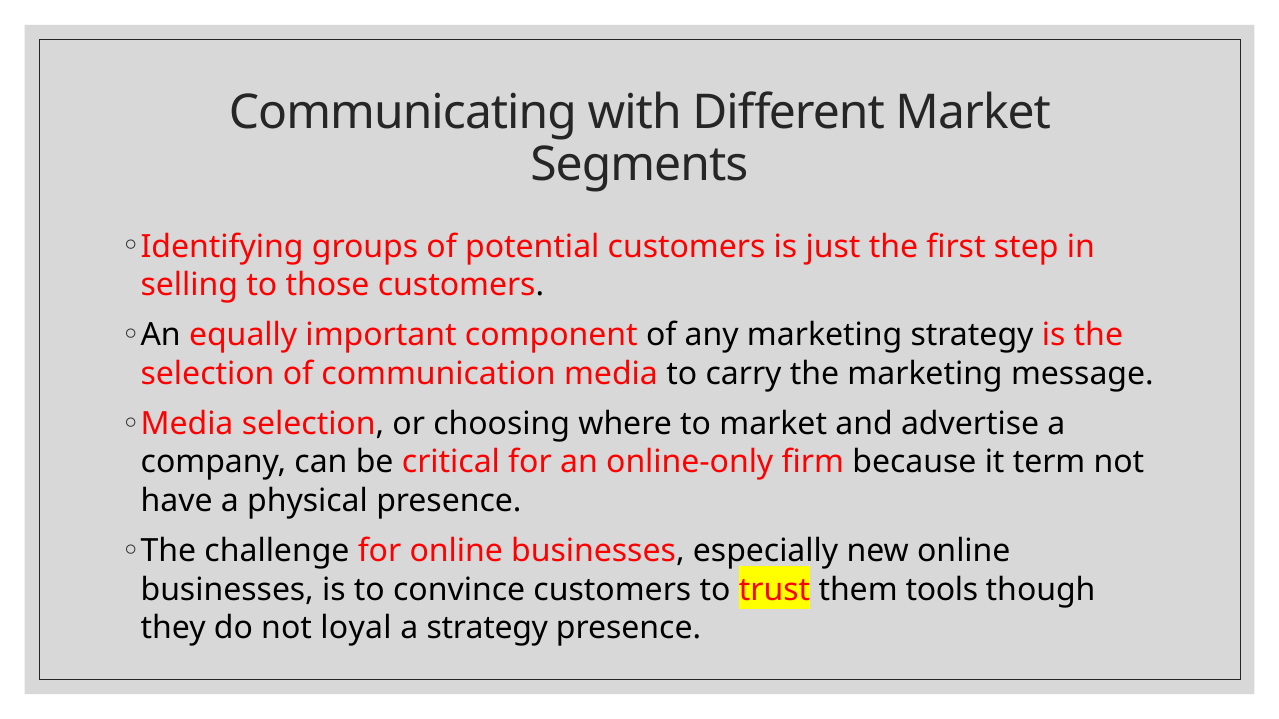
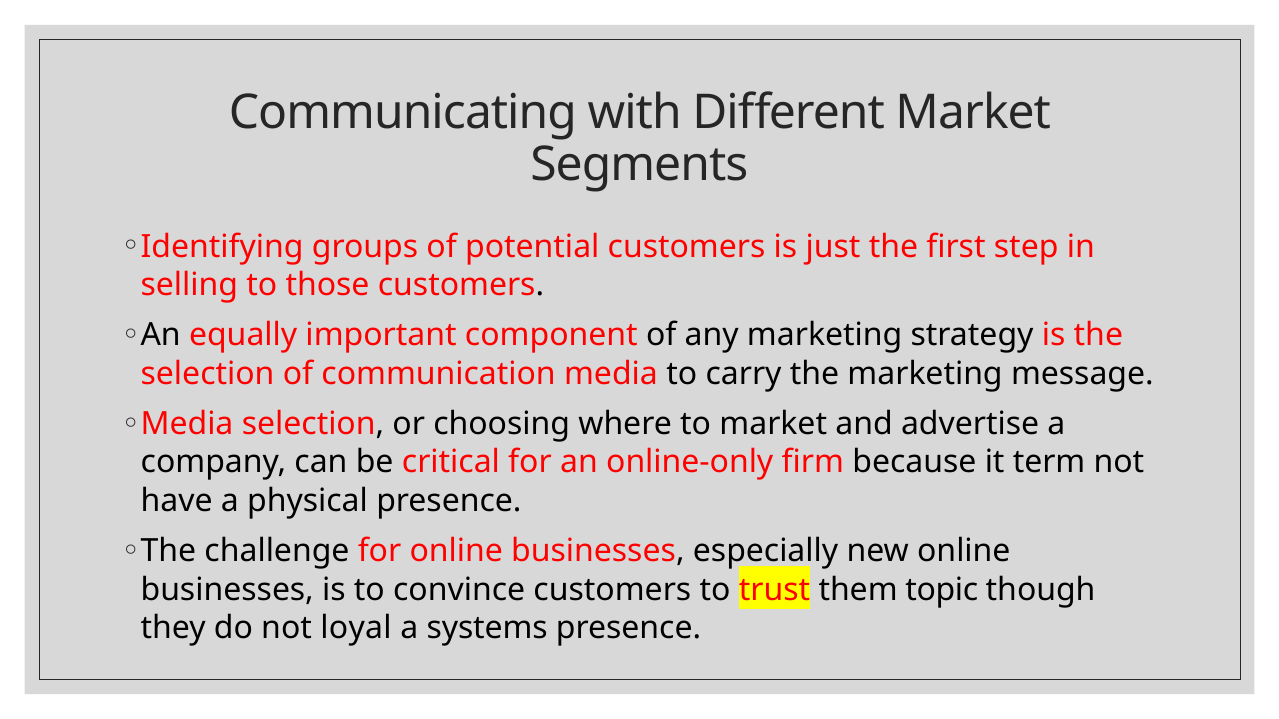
tools: tools -> topic (942, 590)
a strategy: strategy -> systems (487, 628)
